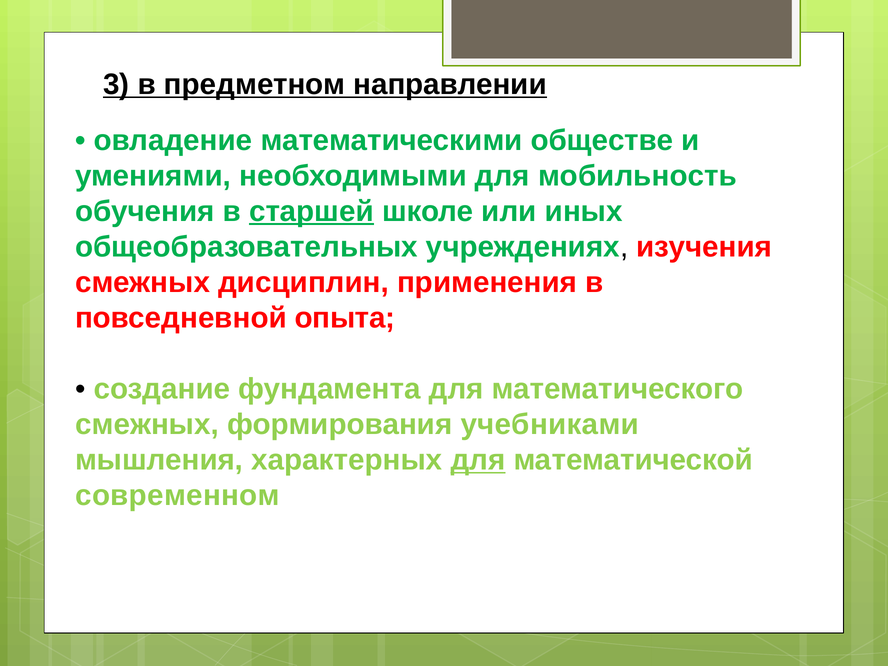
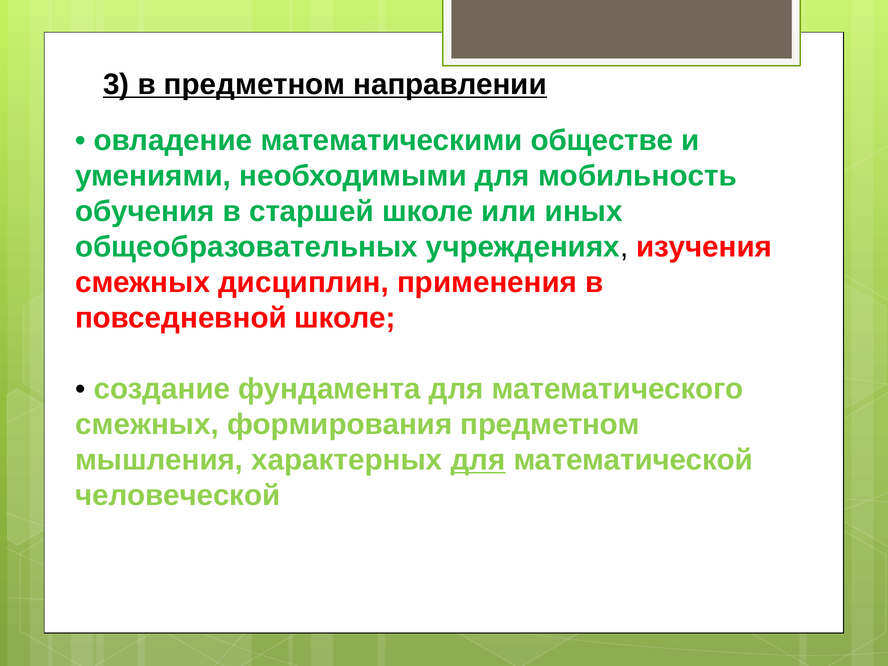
старшей underline: present -> none (311, 211)
повседневной опыта: опыта -> школе (345, 318)
формирования учебниками: учебниками -> предметном (550, 425)
современном: современном -> человеческой (178, 496)
